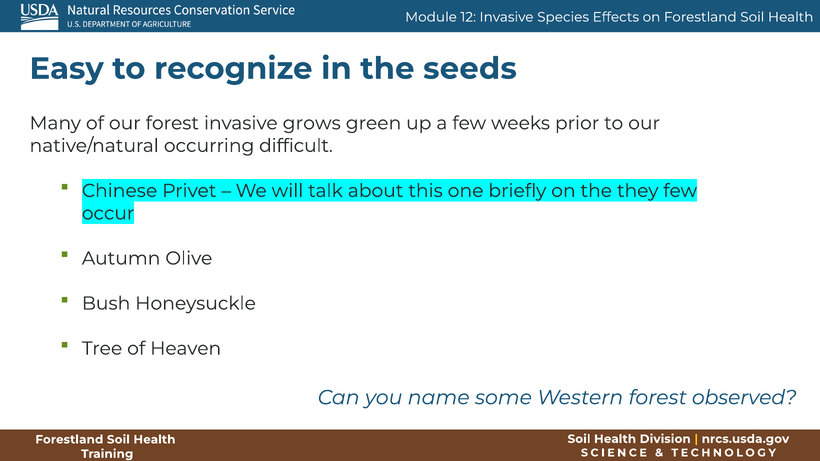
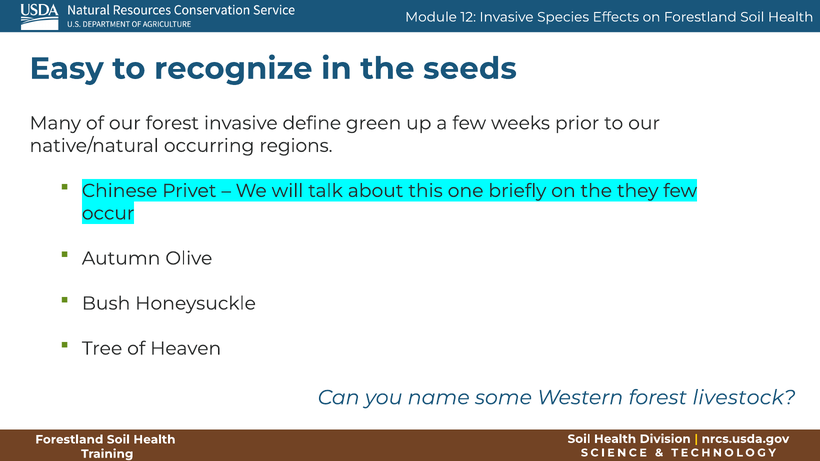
grows: grows -> define (312, 123)
difficult: difficult -> regions (296, 146)
observed: observed -> livestock (744, 398)
